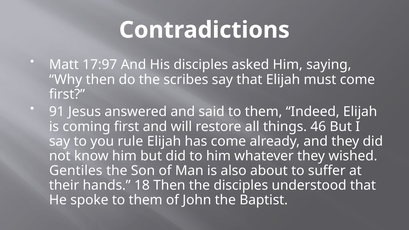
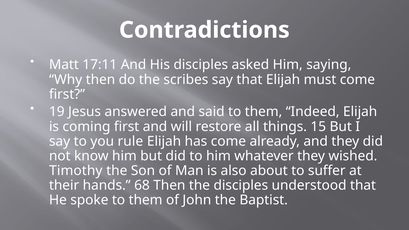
17:97: 17:97 -> 17:11 (100, 65)
91: 91 -> 19 (57, 112)
46: 46 -> 15 (318, 127)
Gentiles: Gentiles -> Timothy (76, 171)
18: 18 -> 68 (142, 185)
